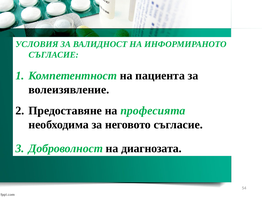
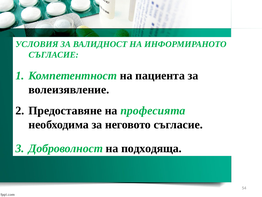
диагнозата: диагнозата -> подходяща (151, 148)
